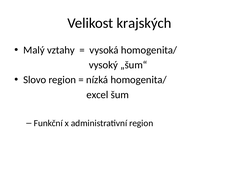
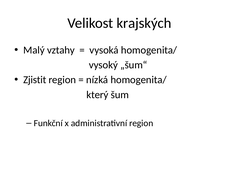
Slovo: Slovo -> Zjistit (35, 80)
excel: excel -> který (97, 95)
